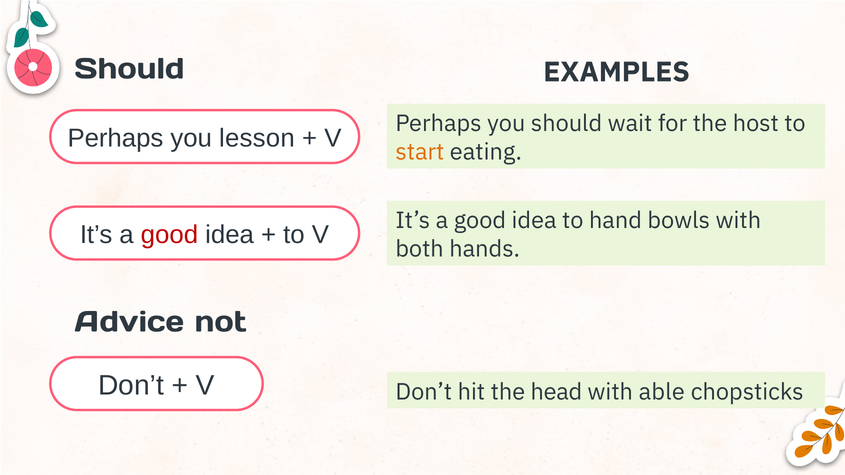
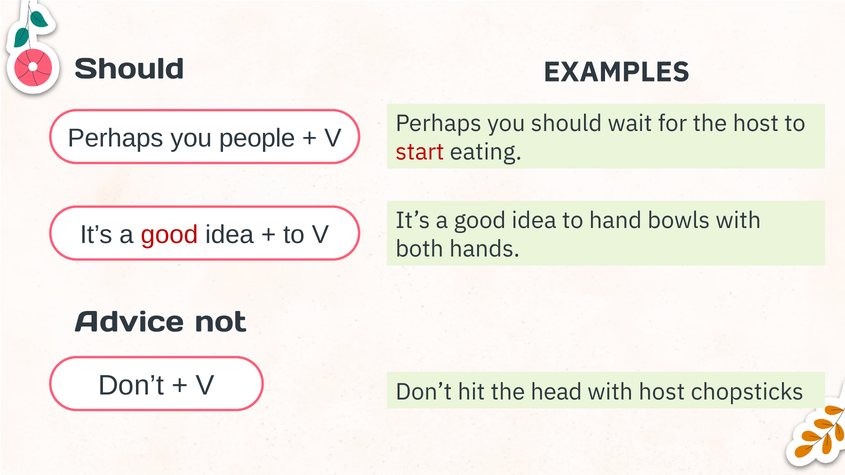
lesson: lesson -> people (257, 138)
start colour: orange -> red (420, 152)
with able: able -> host (662, 392)
